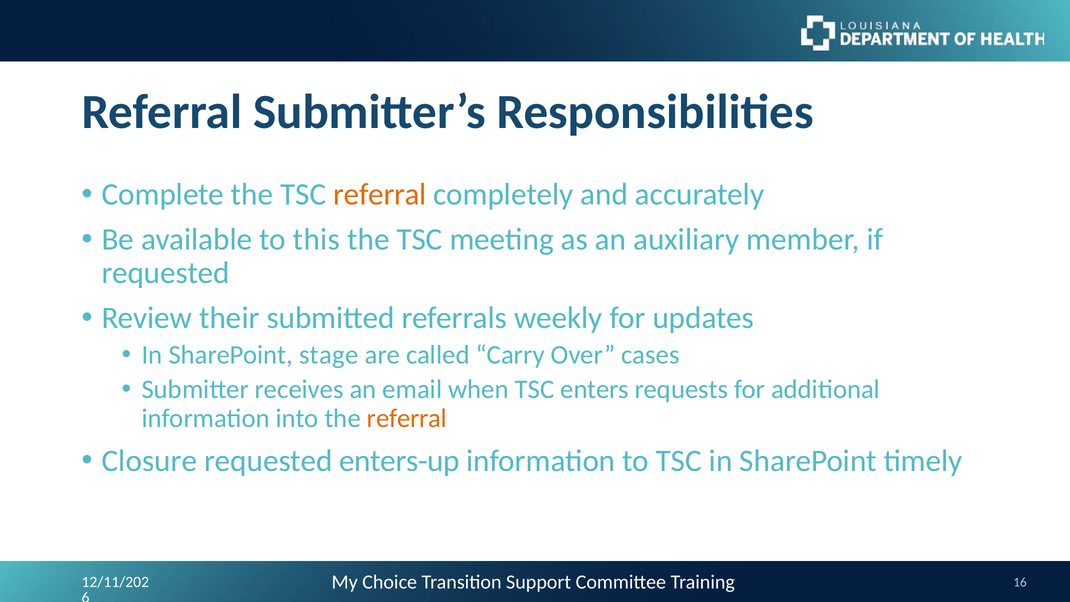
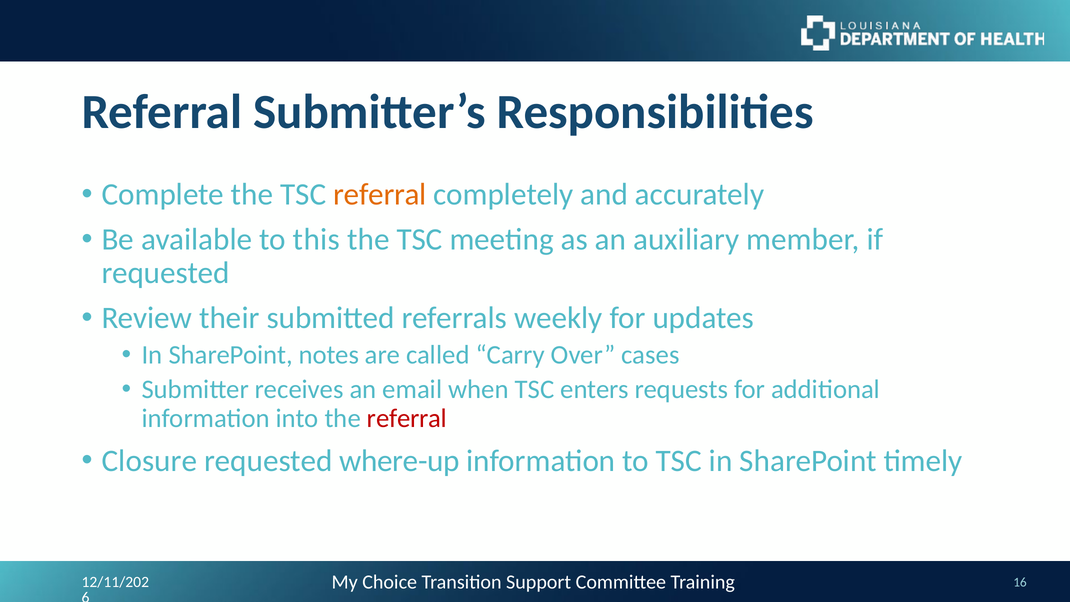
stage: stage -> notes (329, 355)
referral colour: orange -> red (407, 418)
enters-up: enters-up -> where-up (399, 461)
